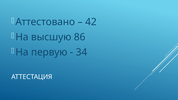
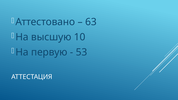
42: 42 -> 63 (91, 22)
86: 86 -> 10 (80, 37)
34: 34 -> 53 (82, 52)
